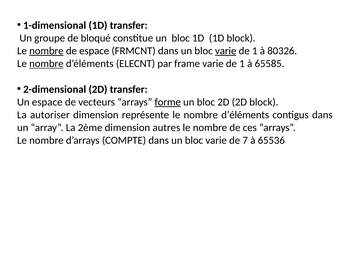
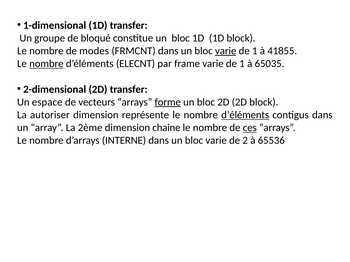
nombre underline: present -> none (46, 51)
de espace: espace -> modes (94, 51)
80326: 80326 -> 41855 (282, 51)
65585: 65585 -> 65035 (270, 64)
d’éléments underline: none -> present (245, 115)
autres: autres -> chaine (166, 128)
ces underline: none -> present (250, 128)
COMPTE: COMPTE -> INTERNE (124, 141)
7: 7 -> 2 (245, 141)
